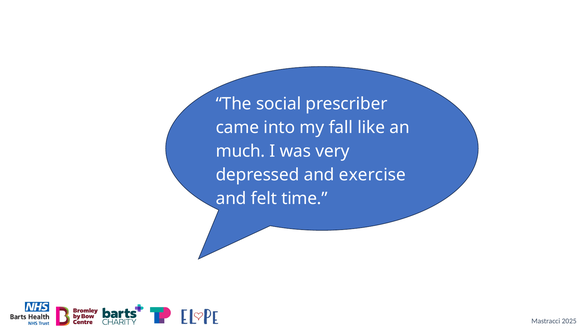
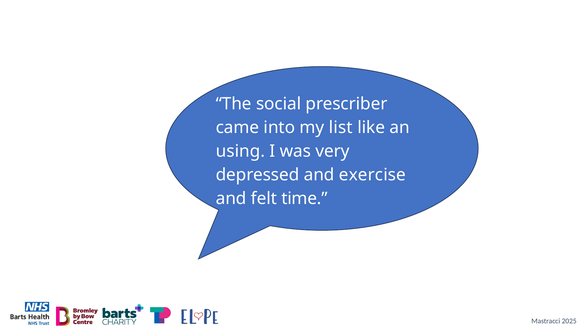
fall: fall -> list (341, 128)
much: much -> using (240, 151)
